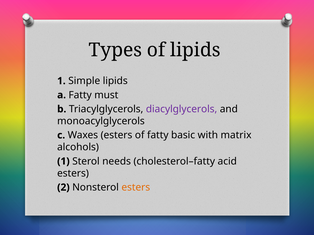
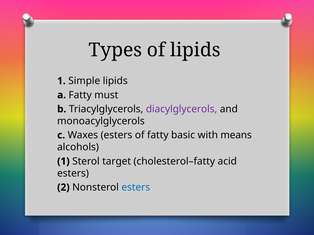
matrix: matrix -> means (236, 135)
needs: needs -> target (117, 162)
esters colour: orange -> blue (136, 188)
